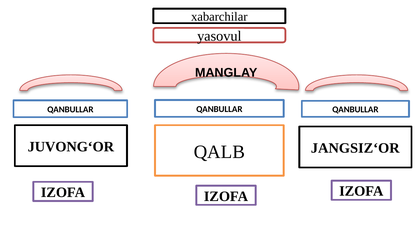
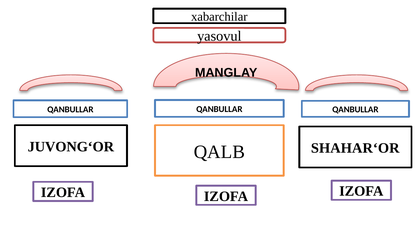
JANGSIZ‘OR: JANGSIZ‘OR -> SHAHAR‘OR (355, 148)
